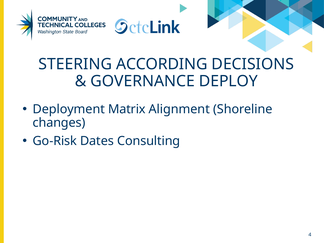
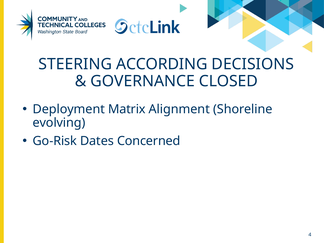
DEPLOY: DEPLOY -> CLOSED (228, 81)
changes: changes -> evolving (59, 123)
Consulting: Consulting -> Concerned (149, 141)
